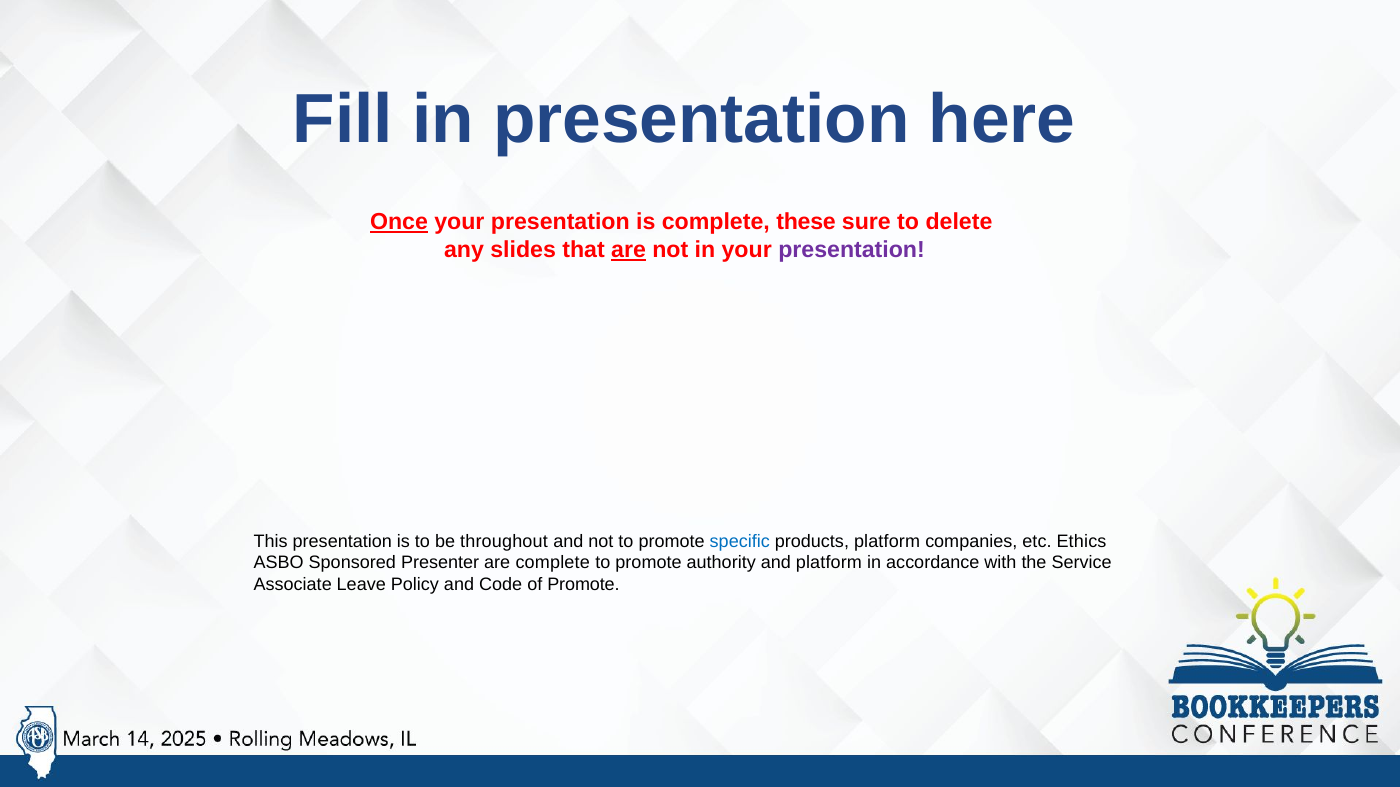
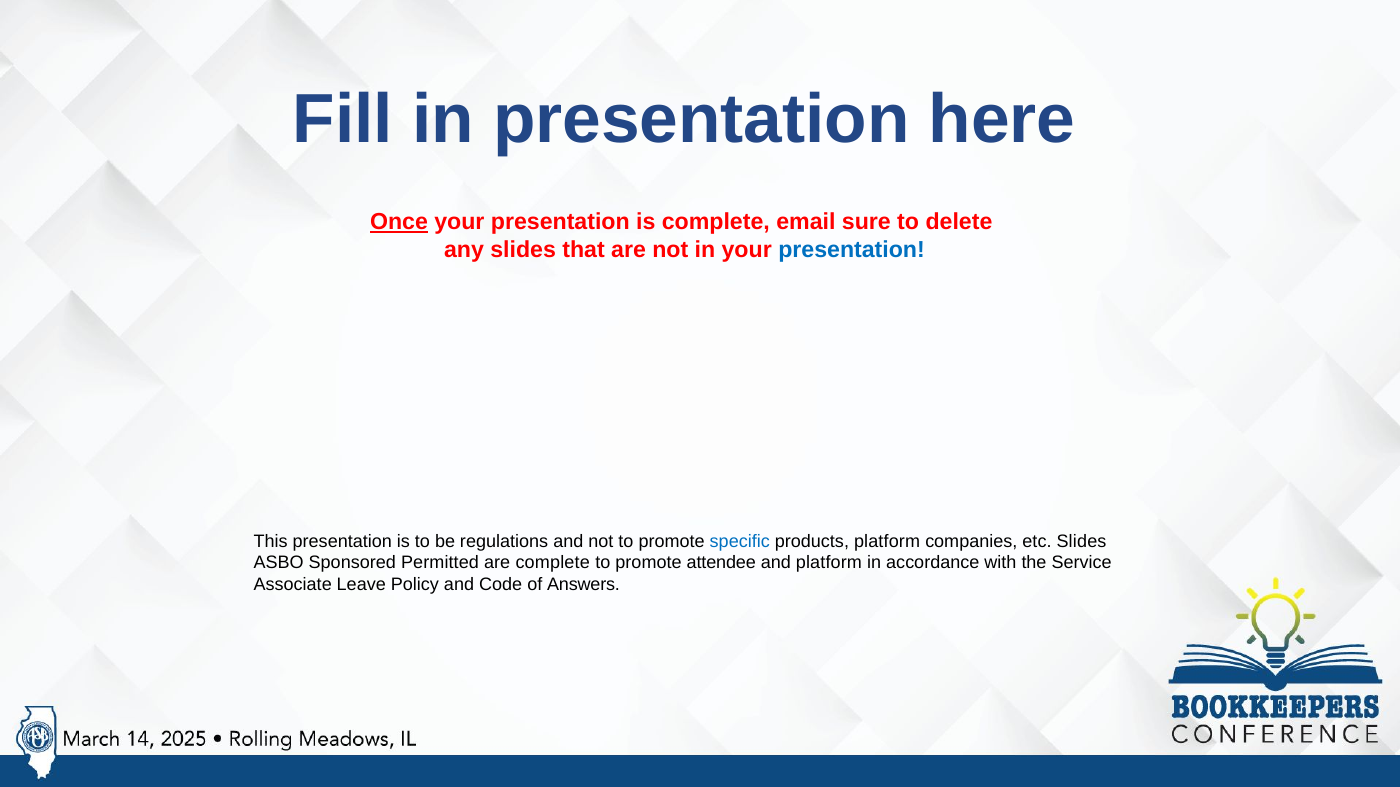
these: these -> email (806, 222)
are underline: present -> none (629, 250)
presentation colour: purple -> blue (852, 250)
throughout: throughout -> regulations (504, 542)
etc Ethics: Ethics -> Slides (1082, 542)
Presenter: Presenter -> Permitted (440, 563)
authority: authority -> attendee (721, 563)
of Promote: Promote -> Answers (584, 585)
